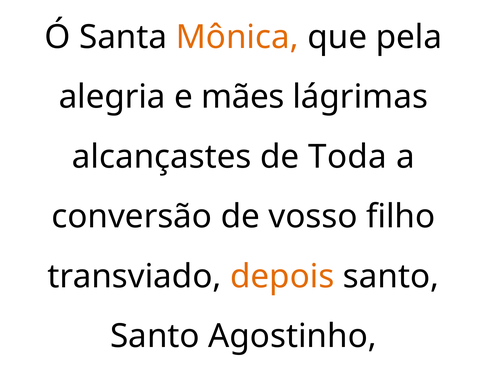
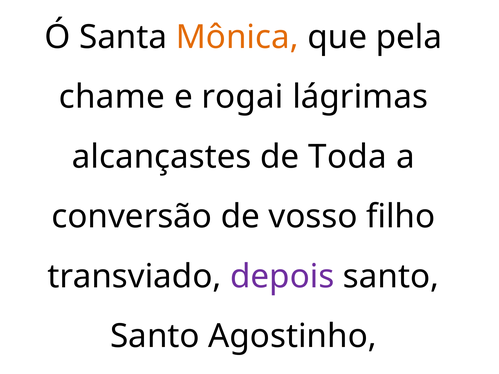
alegria: alegria -> chame (112, 97)
mães: mães -> rogai (242, 97)
depois colour: orange -> purple (282, 277)
